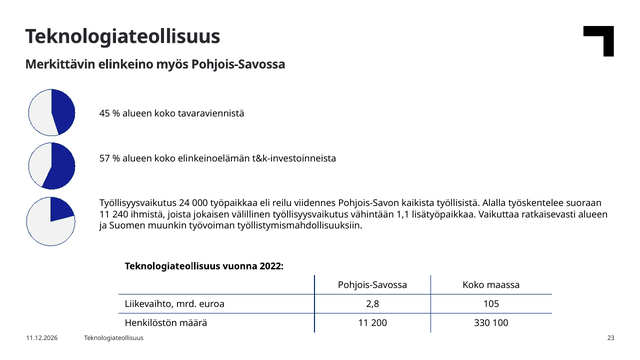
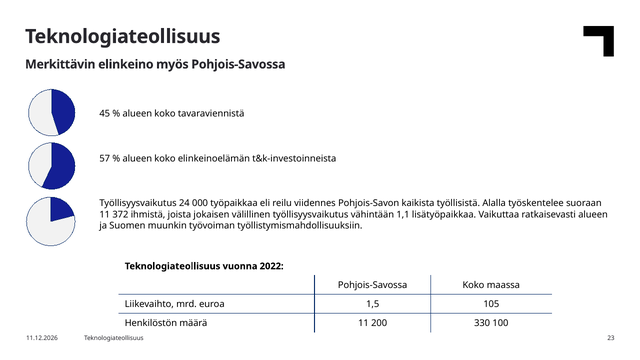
240: 240 -> 372 (120, 214)
2,8: 2,8 -> 1,5 (373, 304)
